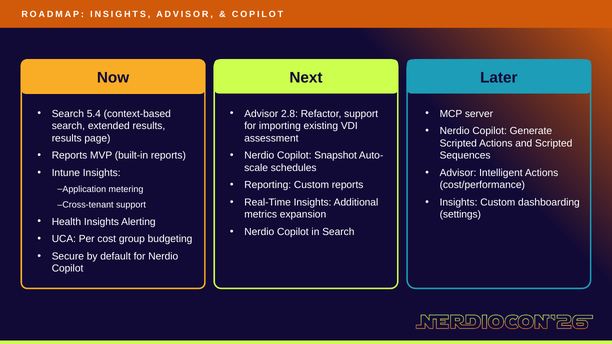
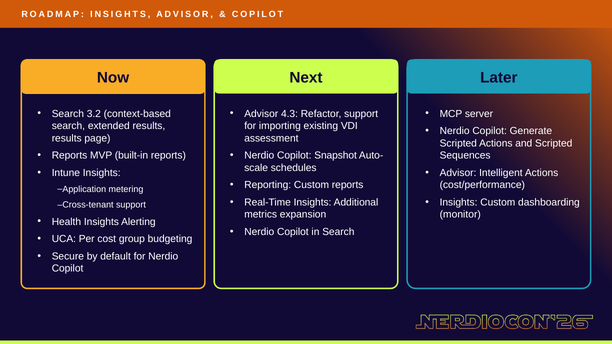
5.4: 5.4 -> 3.2 (94, 114)
2.8: 2.8 -> 4.3 (289, 114)
settings: settings -> monitor (460, 215)
